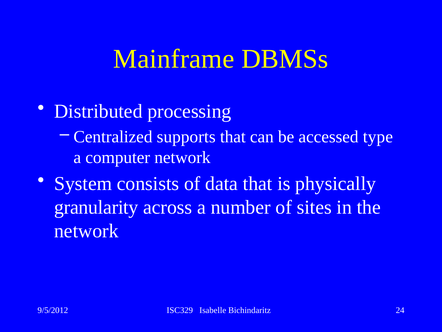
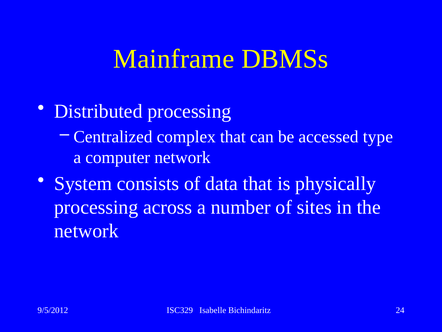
supports: supports -> complex (186, 137)
granularity: granularity -> processing (96, 207)
